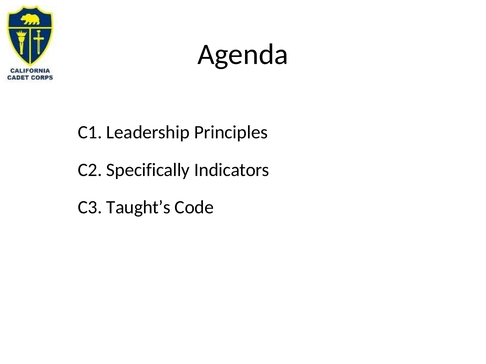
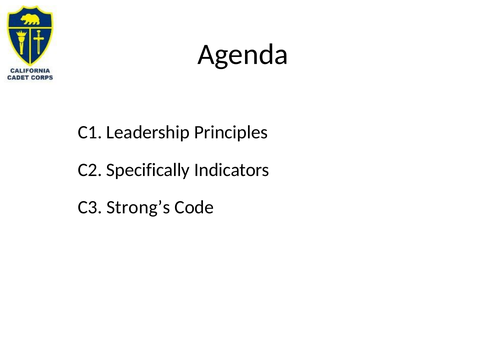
Taught’s: Taught’s -> Strong’s (138, 208)
